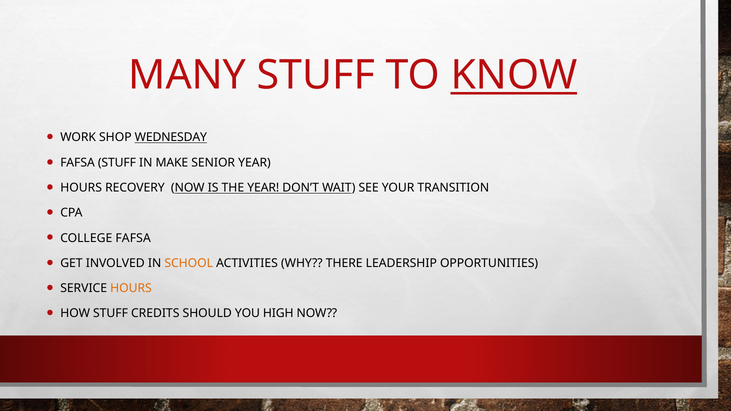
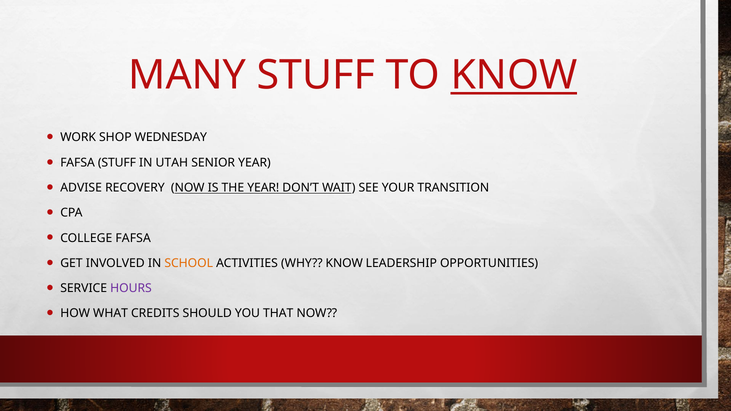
WEDNESDAY underline: present -> none (171, 138)
MAKE: MAKE -> UTAH (172, 163)
HOURS: HOURS -> ADVISE (81, 188)
WHY THERE: THERE -> KNOW (344, 263)
HOURS colour: orange -> purple (131, 288)
HOW STUFF: STUFF -> WHAT (111, 314)
HIGH: HIGH -> THAT (278, 314)
